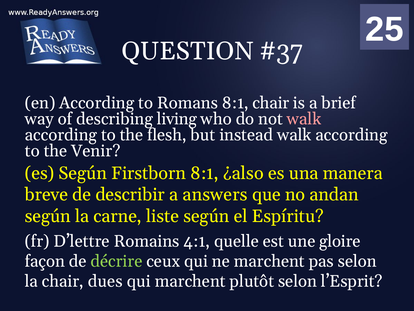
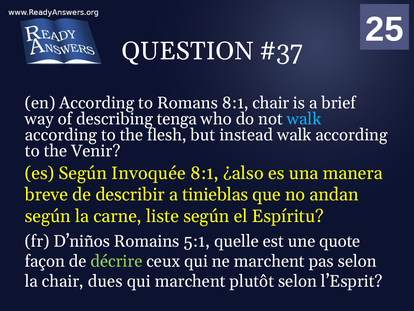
living: living -> tenga (177, 119)
walk colour: pink -> light blue (304, 119)
Firstborn: Firstborn -> Invoquée (149, 173)
answers: answers -> tinieblas (215, 194)
D’lettre: D’lettre -> D’niños (82, 241)
4:1: 4:1 -> 5:1 (197, 241)
gloire: gloire -> quote (340, 241)
